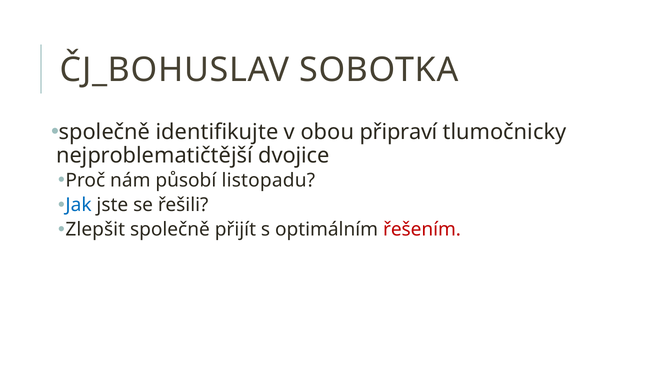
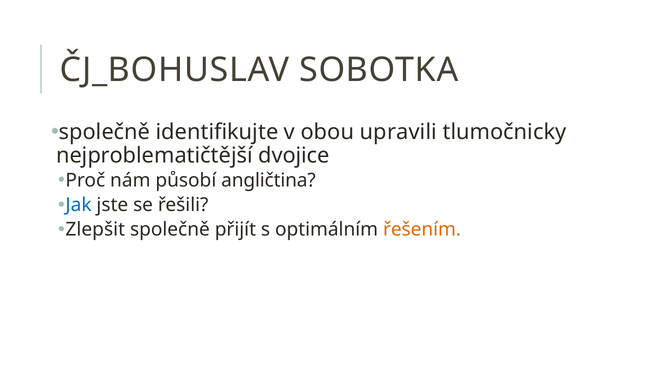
připraví: připraví -> upravili (398, 132)
listopadu: listopadu -> angličtina (268, 180)
řešením colour: red -> orange (422, 230)
